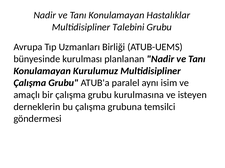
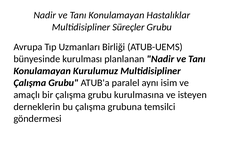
Talebini: Talebini -> Süreçler (128, 27)
